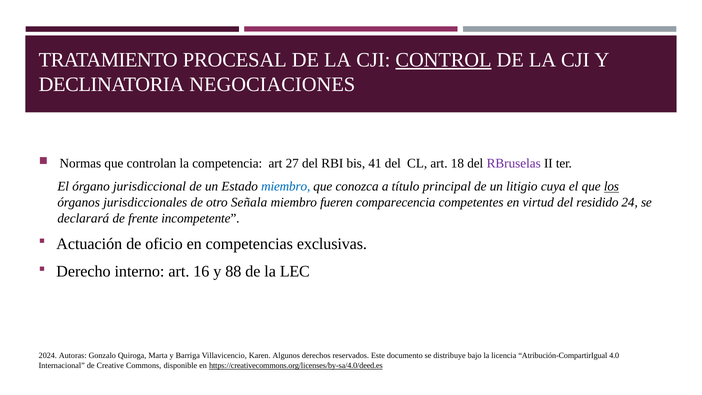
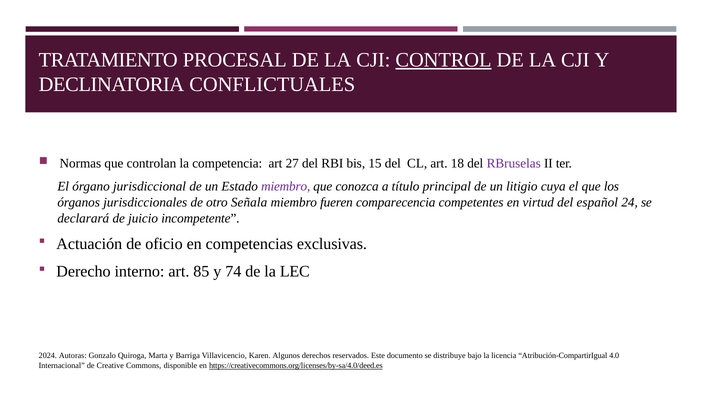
NEGOCIACIONES: NEGOCIACIONES -> CONFLICTUALES (272, 85)
41: 41 -> 15 (375, 163)
miembro colour: blue -> purple (286, 187)
los underline: present -> none (611, 187)
residido: residido -> español (597, 202)
frente: frente -> juicio (143, 218)
16: 16 -> 85 (201, 272)
88: 88 -> 74 (233, 272)
